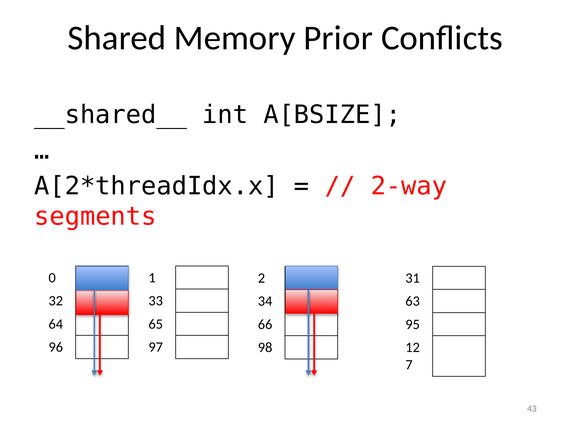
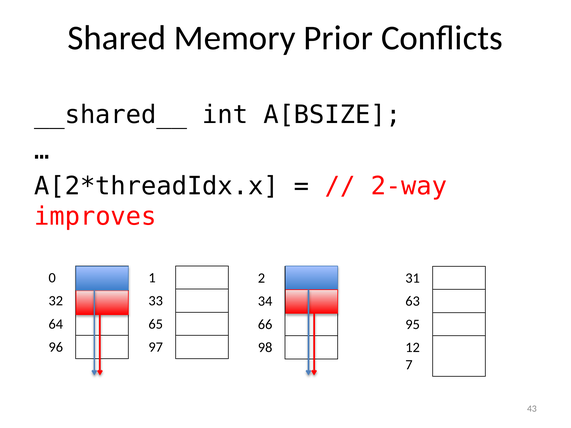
segments: segments -> improves (95, 217)
